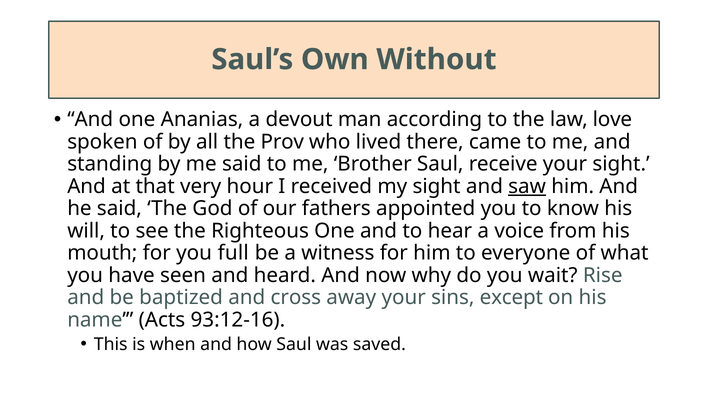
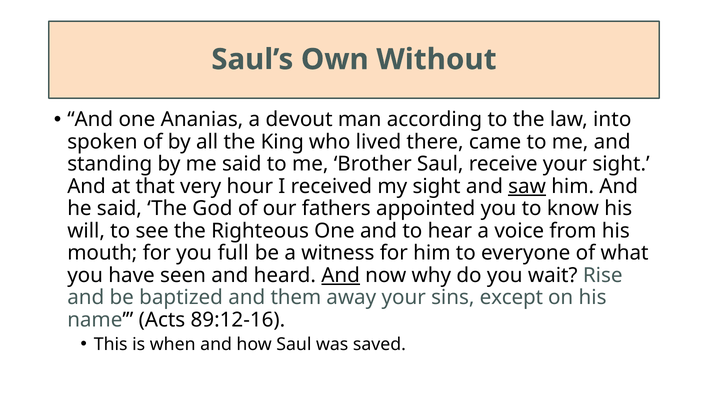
love: love -> into (612, 120)
Prov: Prov -> King (282, 142)
And underline: none -> present (341, 276)
cross: cross -> them (296, 298)
93:12-16: 93:12-16 -> 89:12-16 (238, 320)
